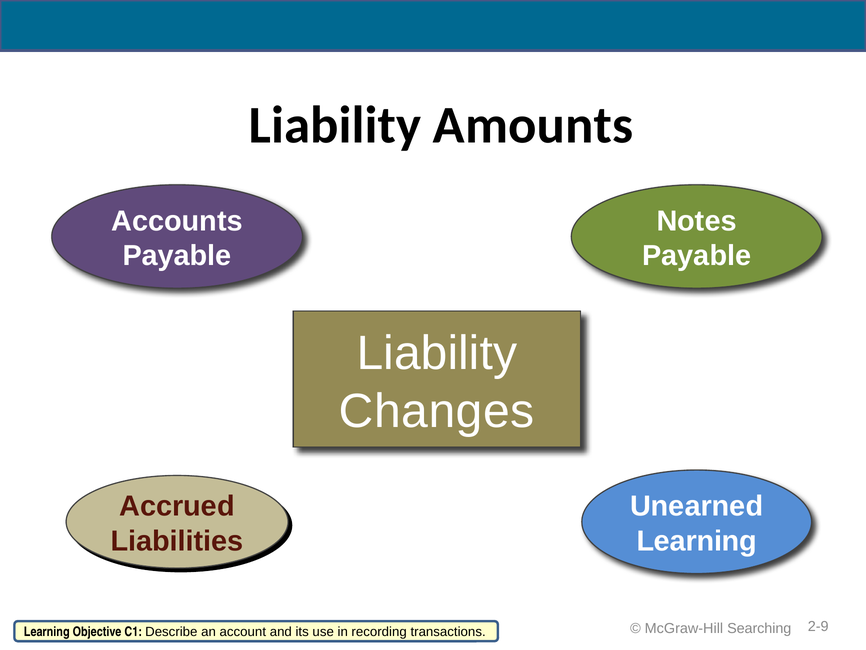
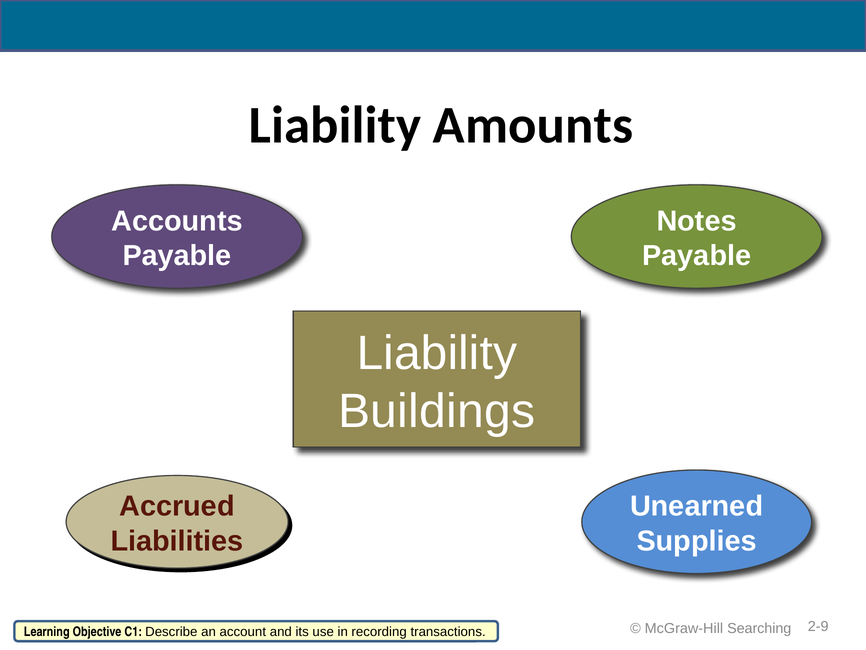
Changes: Changes -> Buildings (437, 411)
Learning: Learning -> Supplies (697, 541)
